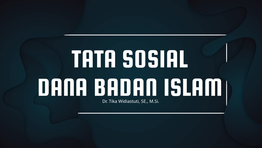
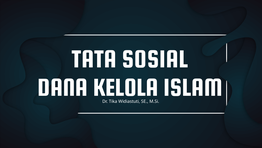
BADAN: BADAN -> KELOLA (126, 87)
